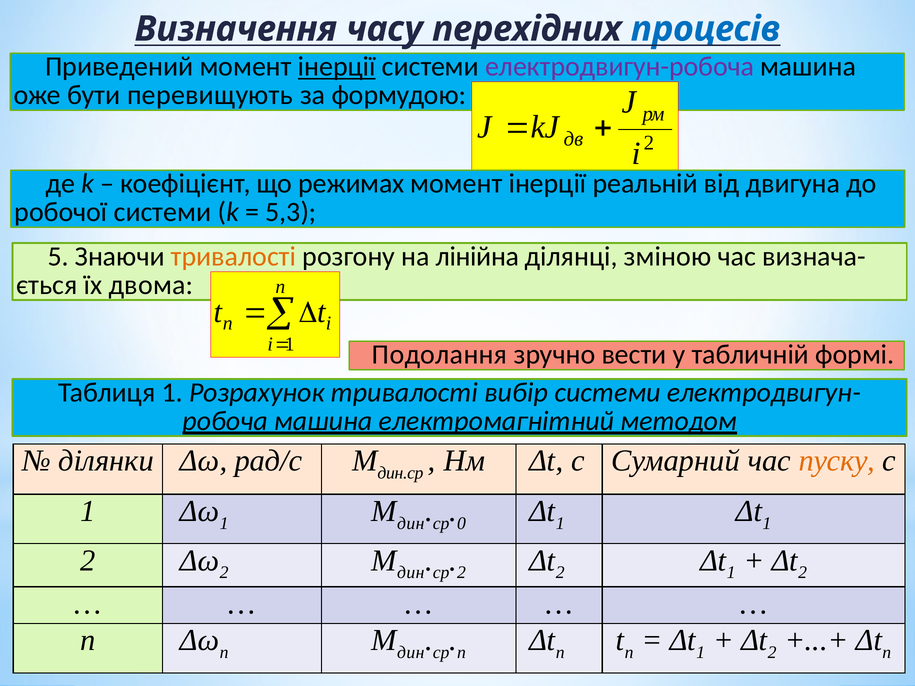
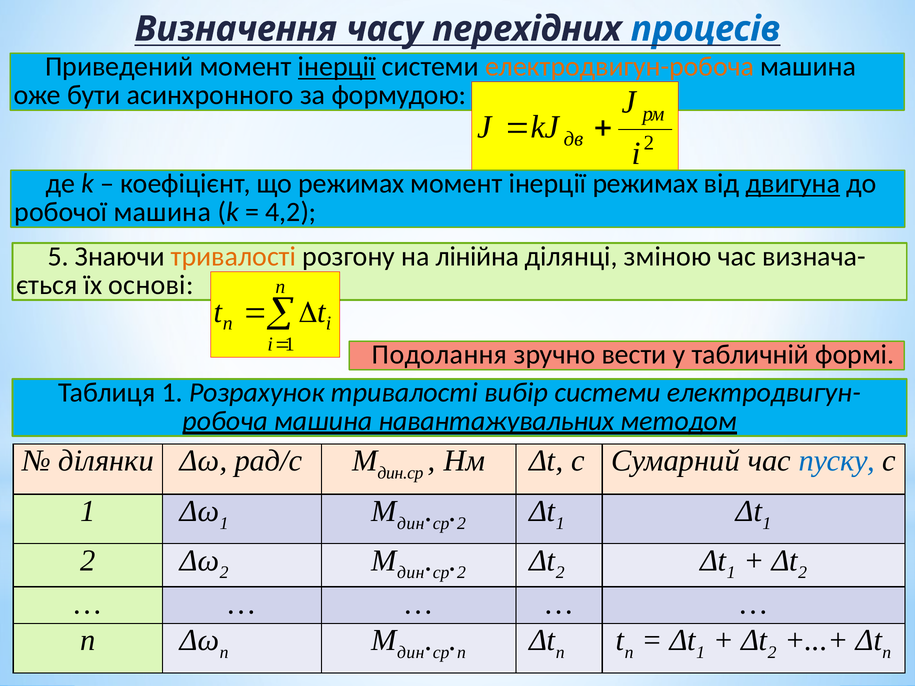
електродвигун-робоча colour: purple -> orange (620, 67)
перевищують: перевищують -> асинхронного (210, 95)
інерції реальній: реальній -> режимах (645, 184)
двигуна underline: none -> present (793, 184)
робочої системи: системи -> машина (162, 212)
5,3: 5,3 -> 4,2 (291, 212)
двома: двома -> основі (151, 285)
електромагнітний: електромагнітний -> навантажувальних (496, 421)
пуску colour: orange -> blue (837, 461)
0: 0 -> 2 (461, 523)
